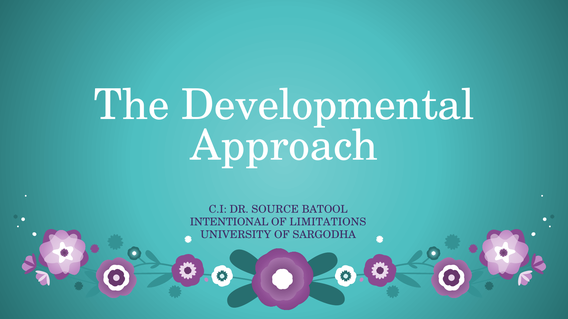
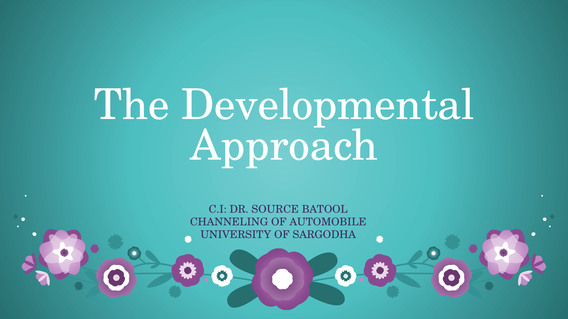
INTENTIONAL: INTENTIONAL -> CHANNELING (229, 222)
LIMITATIONS: LIMITATIONS -> AUTOMOBILE (328, 222)
